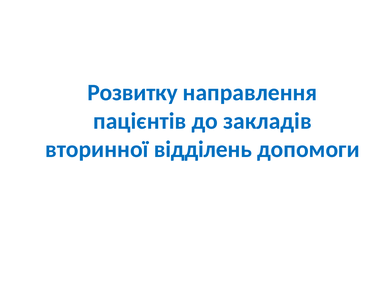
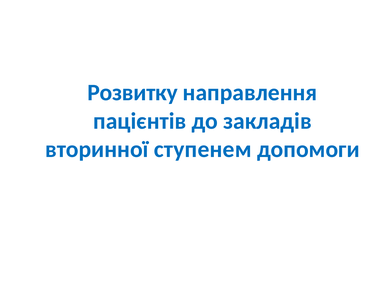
відділень: відділень -> ступенем (203, 149)
